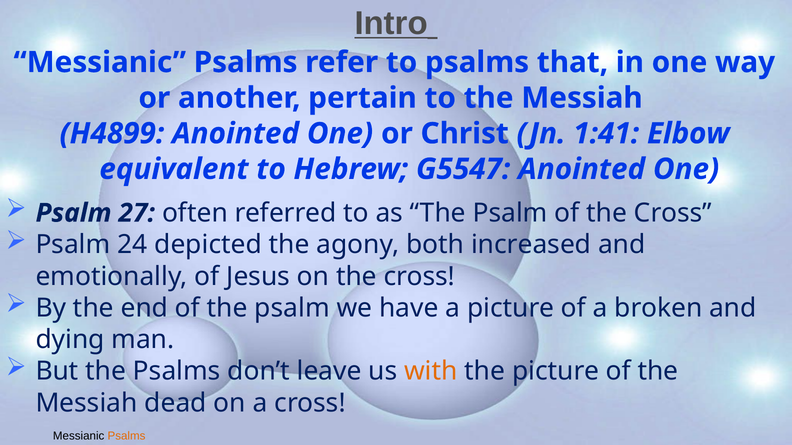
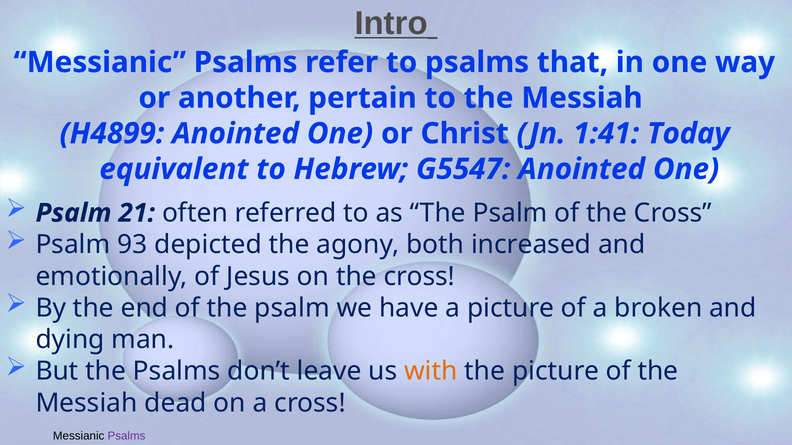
Elbow: Elbow -> Today (688, 134)
27: 27 -> 21 (137, 213)
24: 24 -> 93 (132, 245)
Psalms colour: orange -> purple (127, 436)
